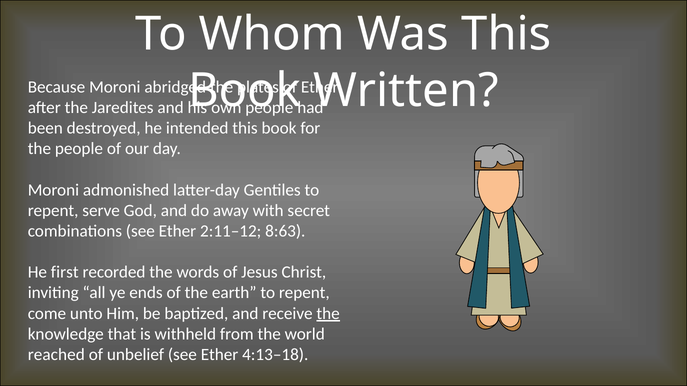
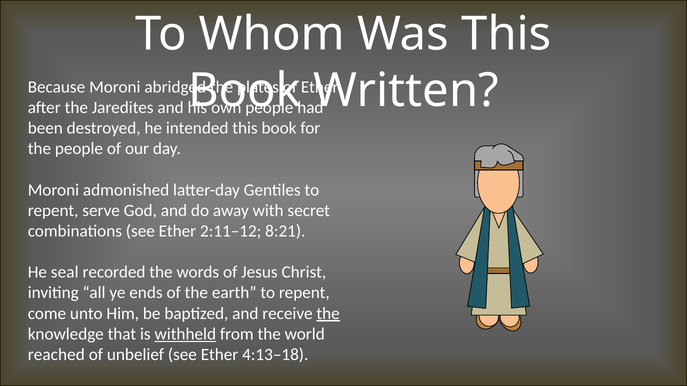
8:63: 8:63 -> 8:21 (285, 231)
first: first -> seal (65, 273)
withheld underline: none -> present (185, 334)
